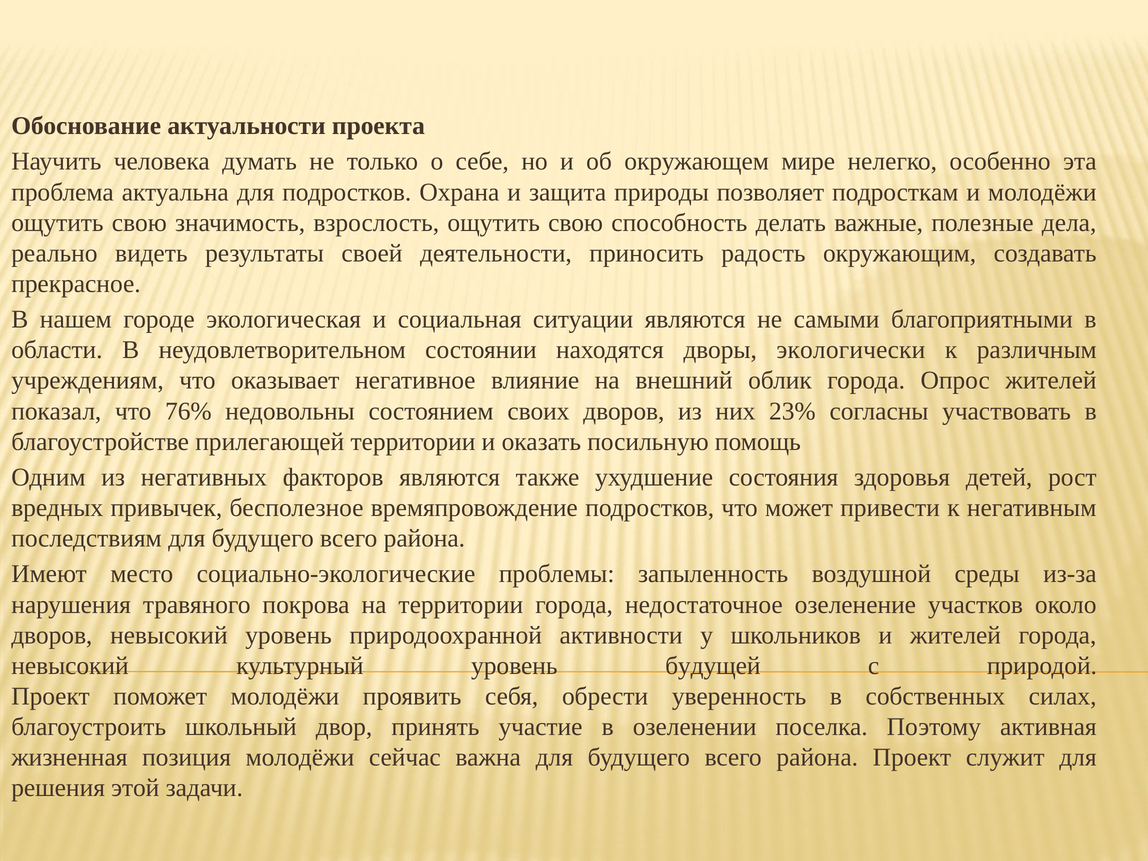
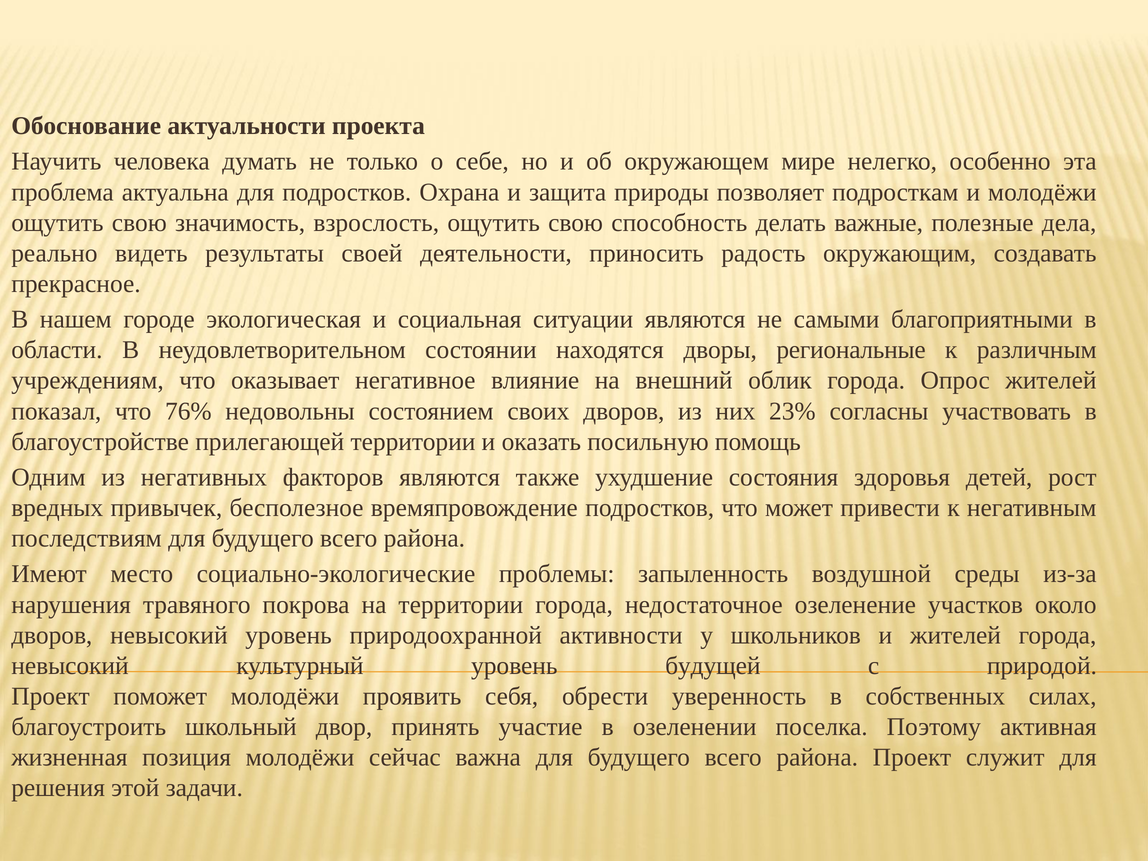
экологически: экологически -> региональные (851, 350)
